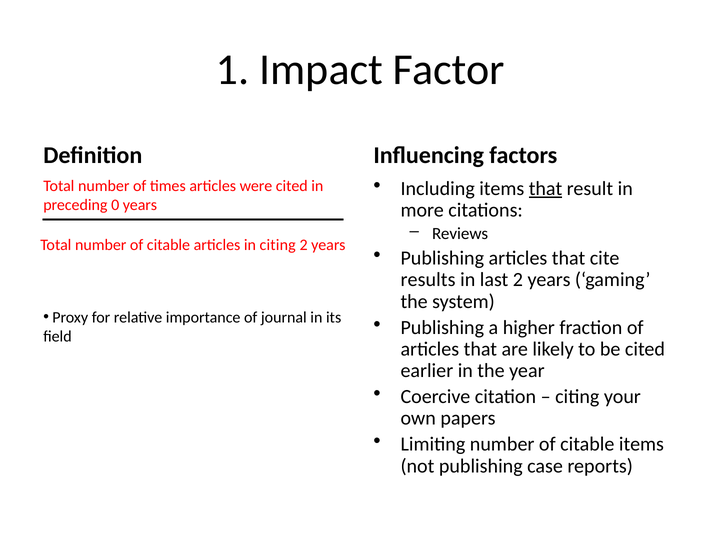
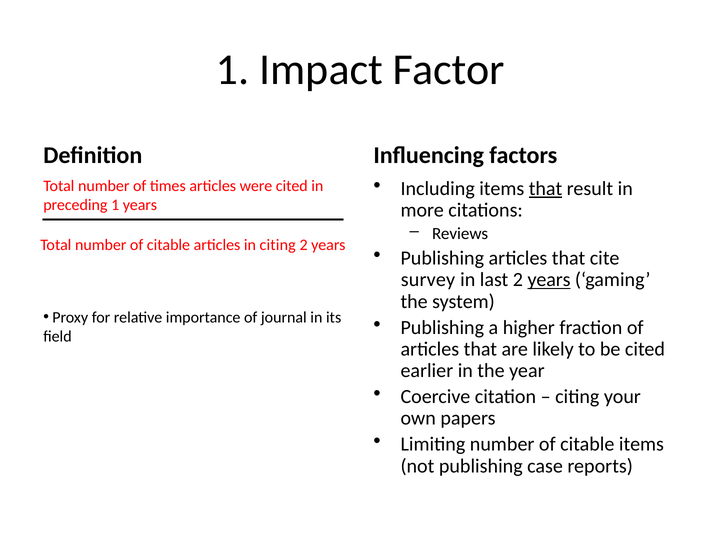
preceding 0: 0 -> 1 (115, 205)
results: results -> survey (428, 280)
years underline: none -> present (549, 280)
